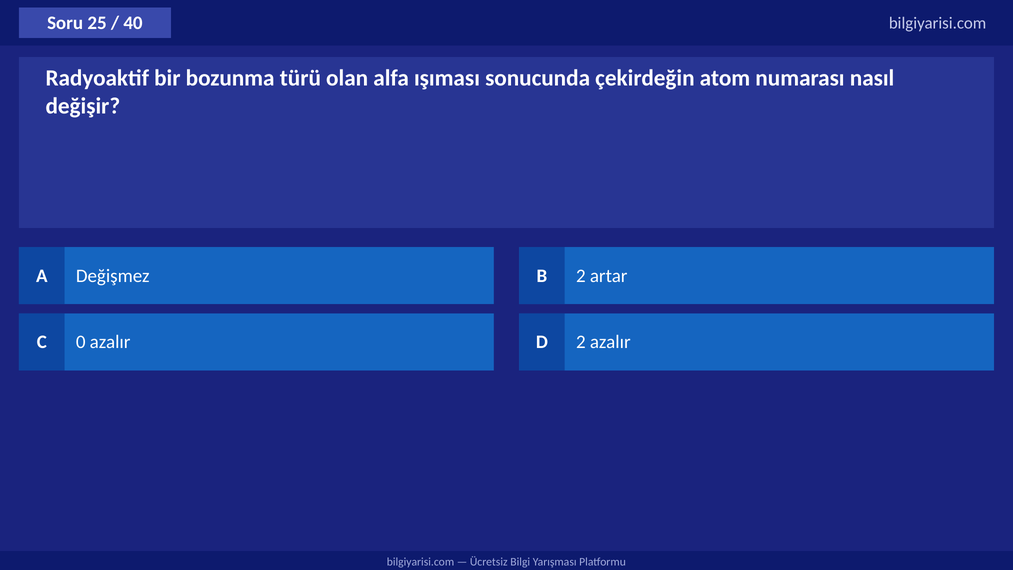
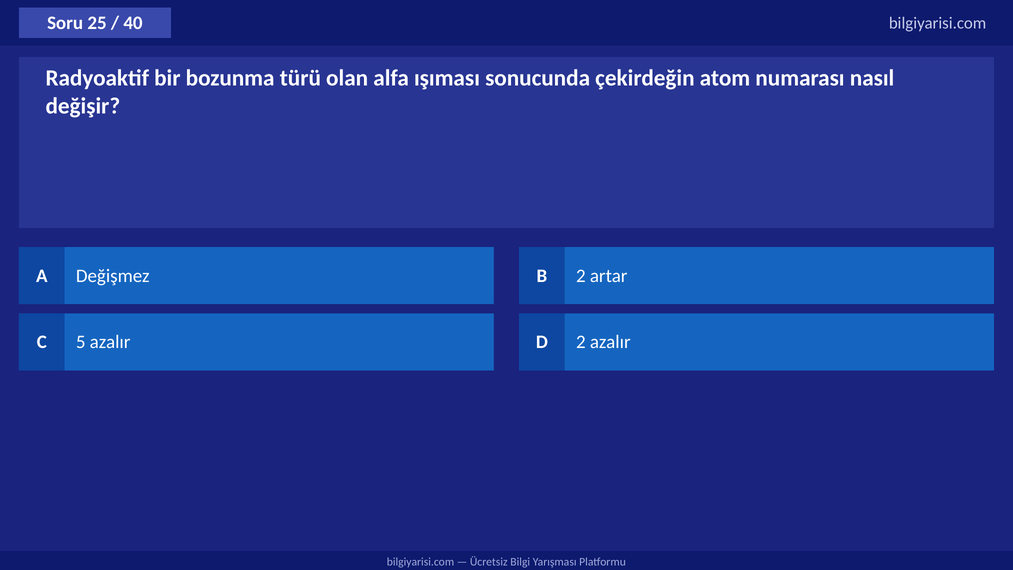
0: 0 -> 5 (81, 342)
